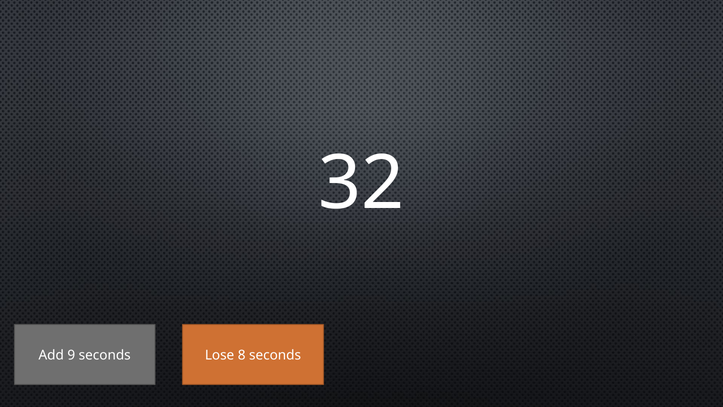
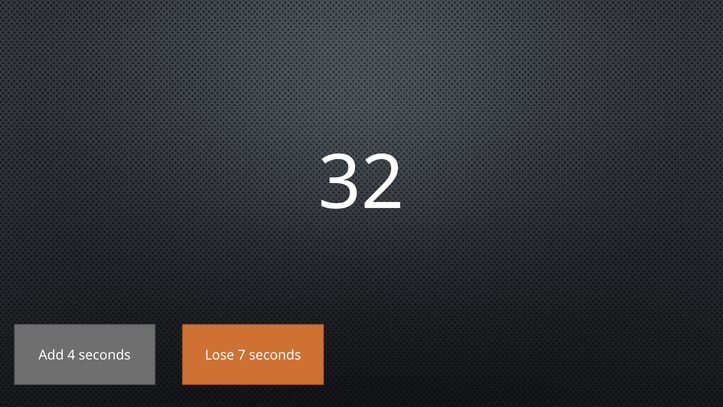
9: 9 -> 4 (71, 355)
8: 8 -> 7 (242, 355)
